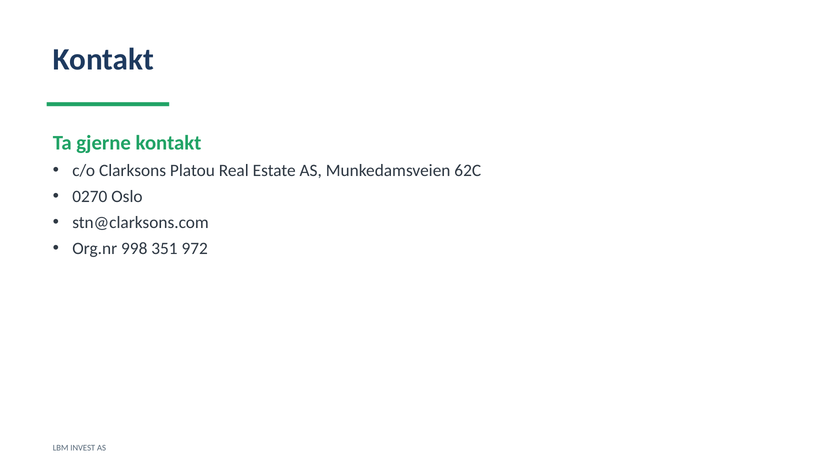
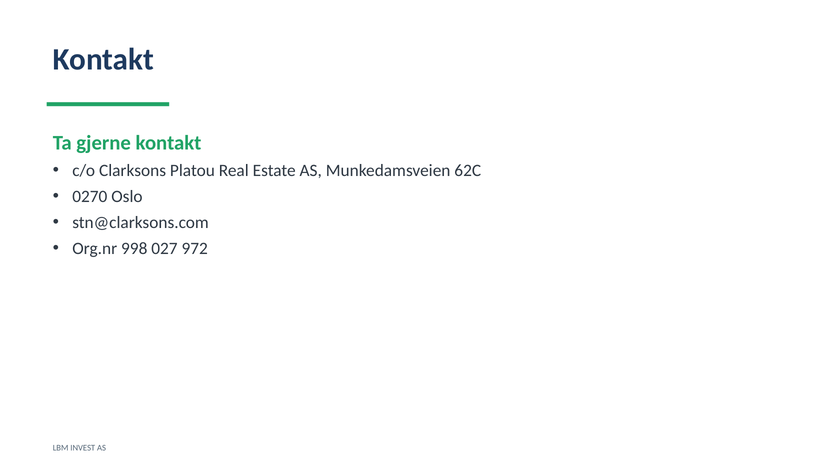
351: 351 -> 027 (164, 249)
